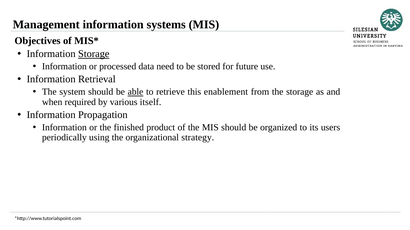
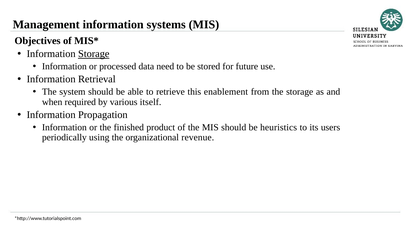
able underline: present -> none (135, 92)
organized: organized -> heuristics (279, 128)
strategy: strategy -> revenue (198, 138)
